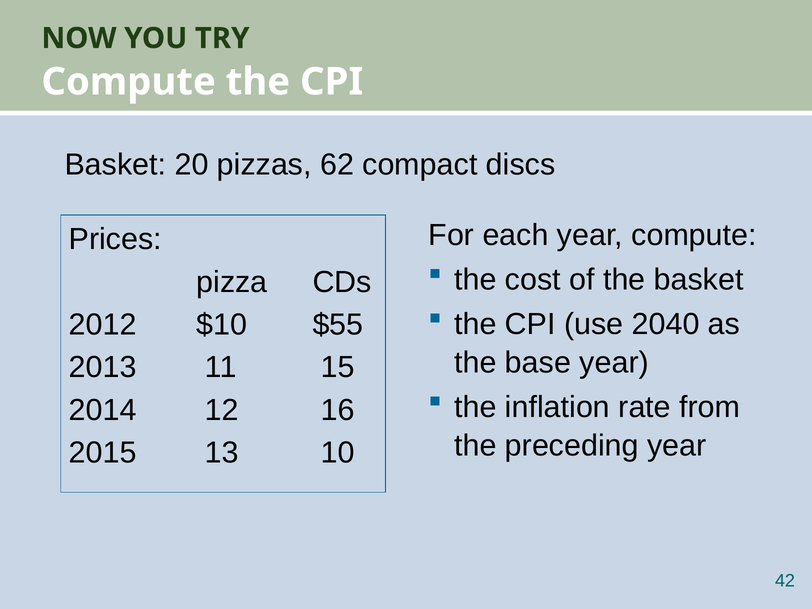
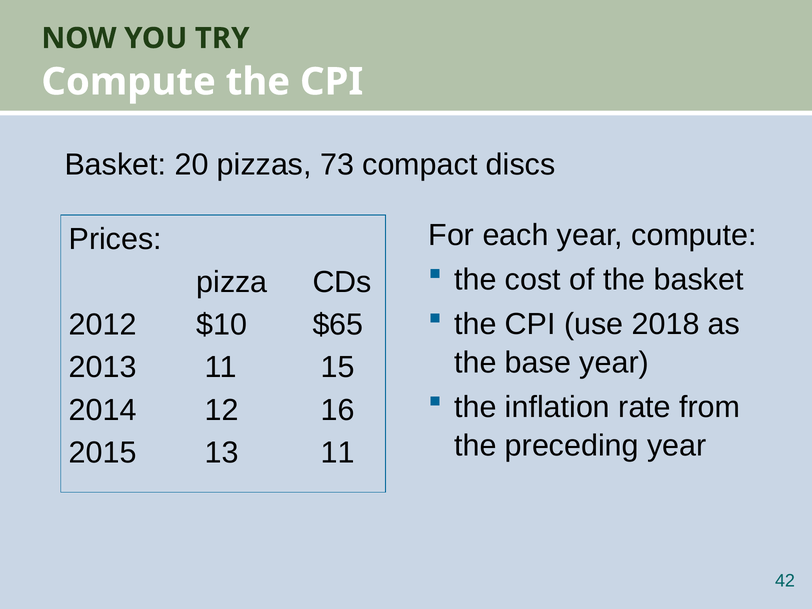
62: 62 -> 73 (337, 165)
2040: 2040 -> 2018 (666, 324)
$55: $55 -> $65 (338, 325)
13 10: 10 -> 11 (338, 453)
